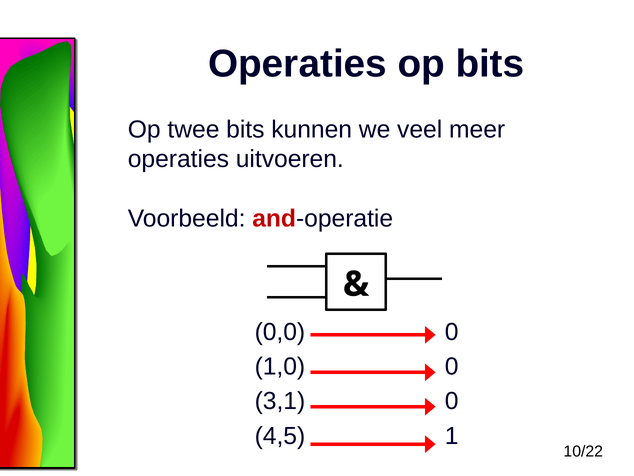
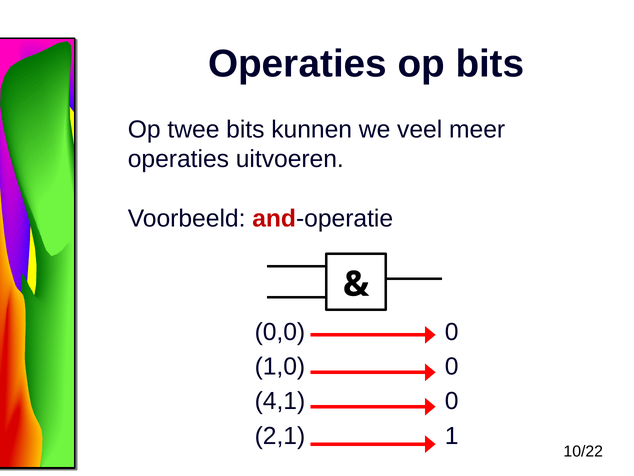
3,1: 3,1 -> 4,1 (280, 401)
4,5: 4,5 -> 2,1 (280, 435)
